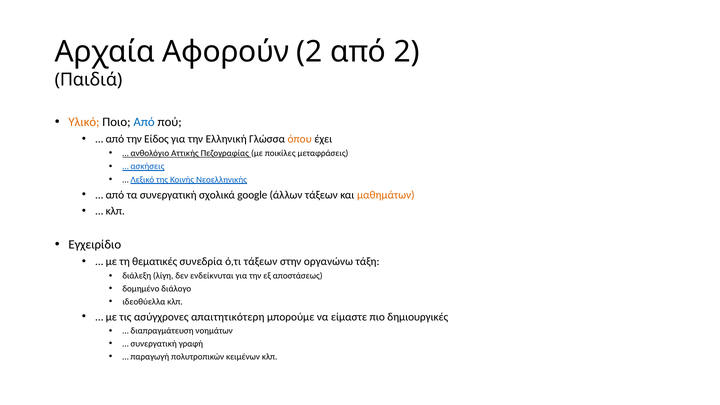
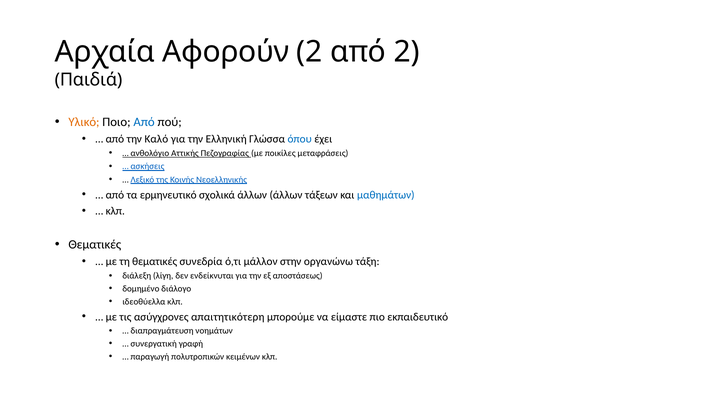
Είδος: Είδος -> Καλό (156, 139)
όπου colour: orange -> blue (300, 139)
τα συνεργατική: συνεργατική -> ερμηνευτικό (168, 195)
σχολικά google: google -> άλλων (252, 195)
μαθημάτων colour: orange -> blue (386, 195)
Εγχειρίδιο: Εγχειρίδιο -> Θεματικές (95, 245)
ό,τι τάξεων: τάξεων -> μάλλον (261, 262)
δημιουργικές: δημιουργικές -> εκπαιδευτικό (418, 317)
